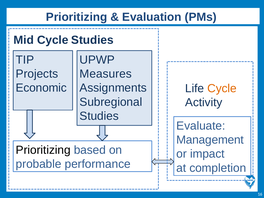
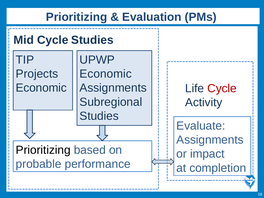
Measures: Measures -> Economic (106, 74)
Cycle colour: orange -> red (222, 88)
Management: Management -> Assignments (210, 140)
